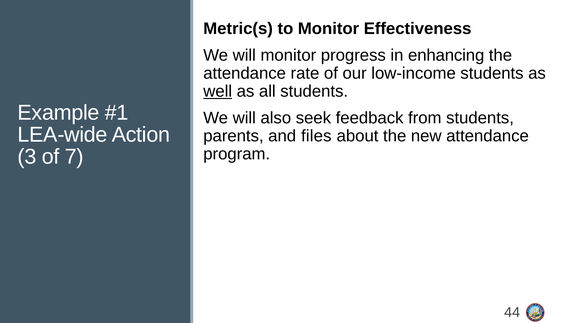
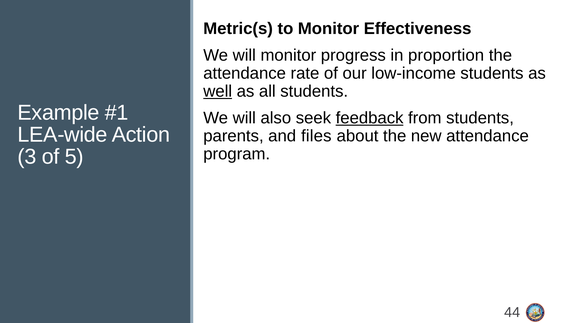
enhancing: enhancing -> proportion (446, 55)
feedback underline: none -> present (370, 118)
7: 7 -> 5 (74, 157)
